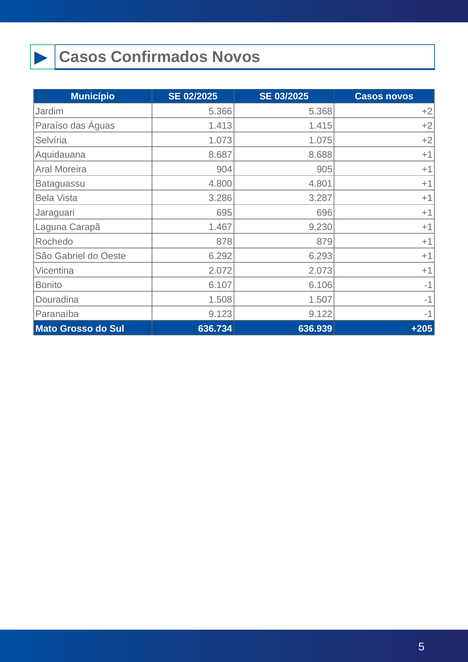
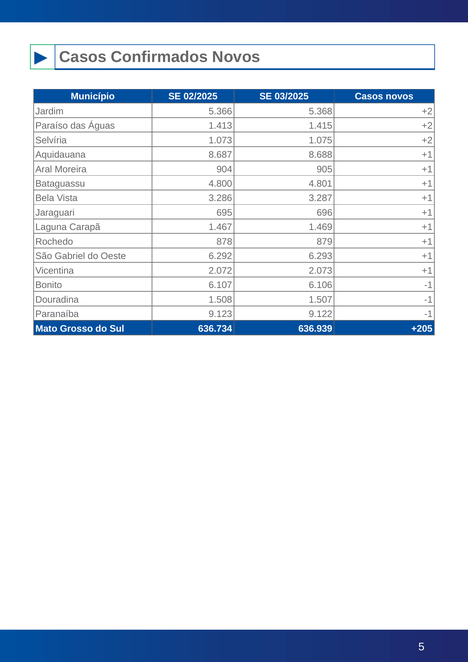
9.230: 9.230 -> 1.469 (321, 227)
